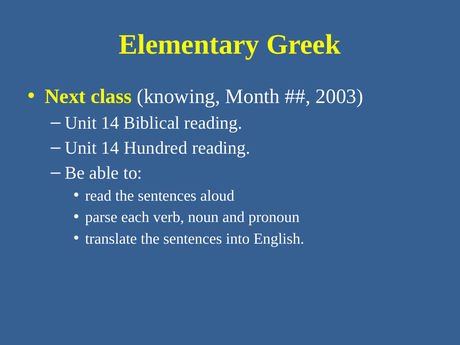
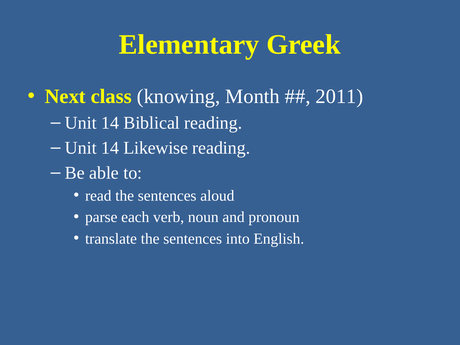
2003: 2003 -> 2011 (339, 97)
Hundred: Hundred -> Likewise (156, 148)
